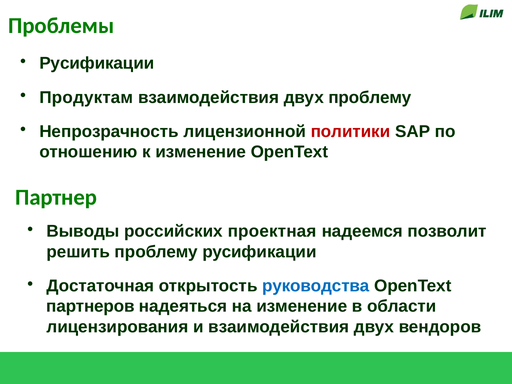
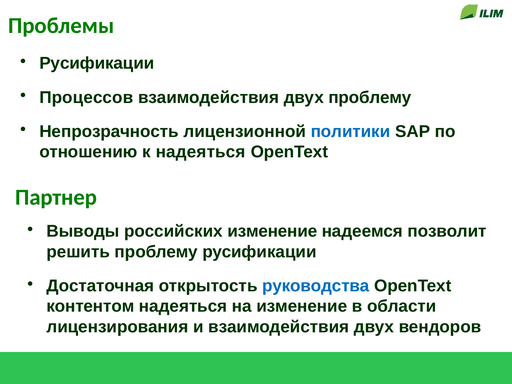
Продуктам: Продуктам -> Процессов (86, 97)
политики colour: red -> blue (350, 131)
к изменение: изменение -> надеяться (201, 152)
российских проектная: проектная -> изменение (272, 231)
партнеров: партнеров -> контентом (90, 306)
